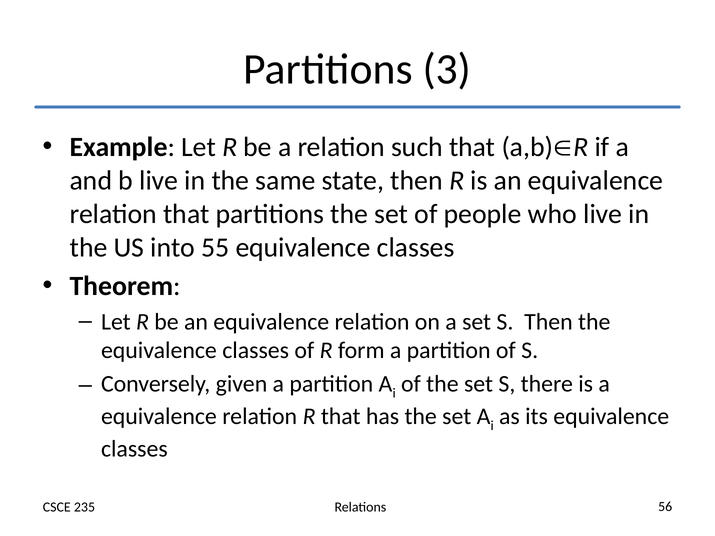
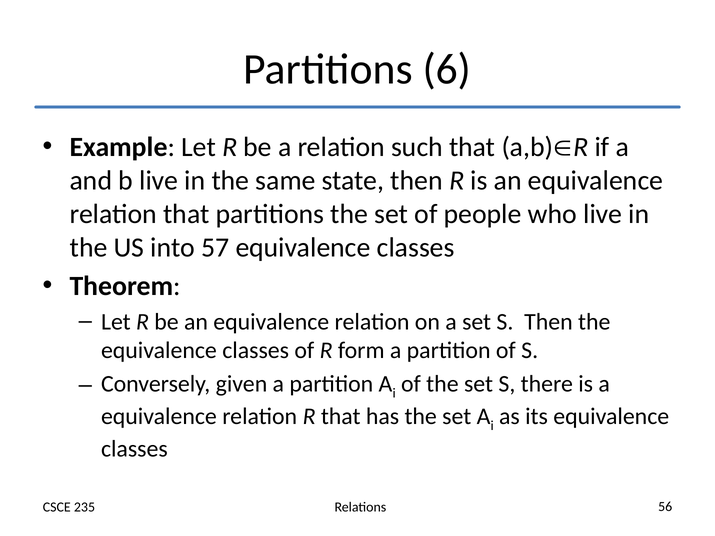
3: 3 -> 6 (447, 69)
55: 55 -> 57 (215, 247)
